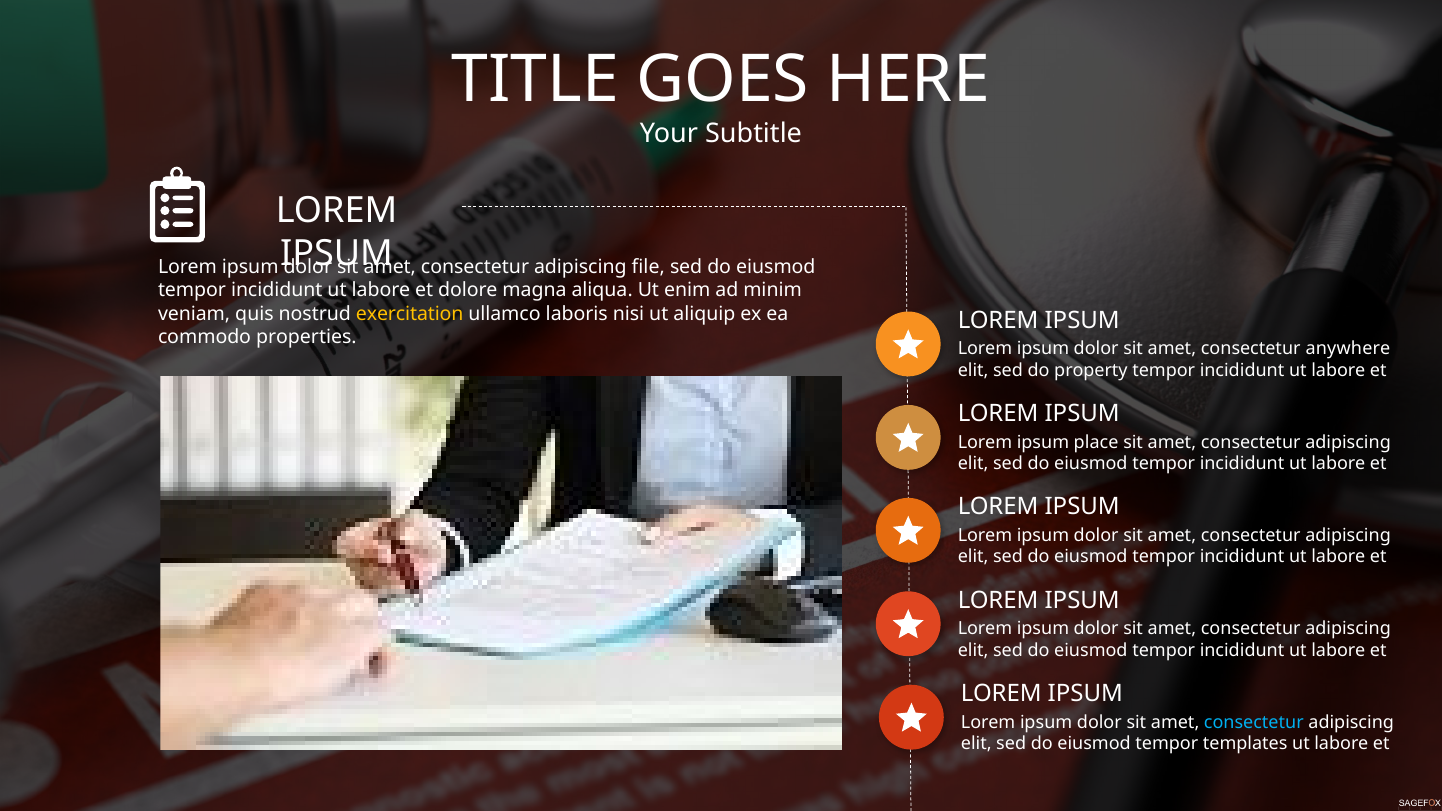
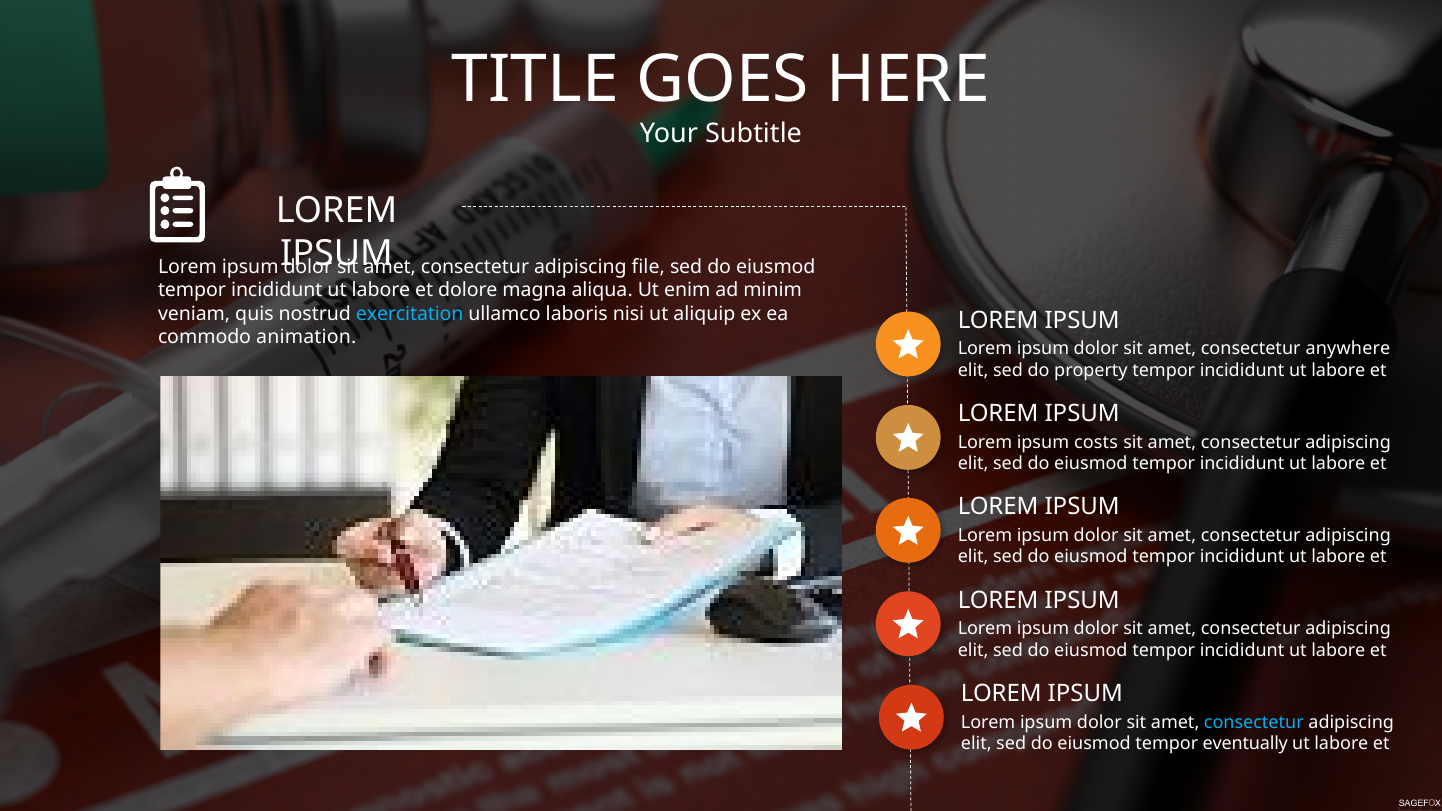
exercitation colour: yellow -> light blue (410, 314)
properties: properties -> animation (306, 337)
place: place -> costs (1096, 442)
templates: templates -> eventually (1245, 744)
